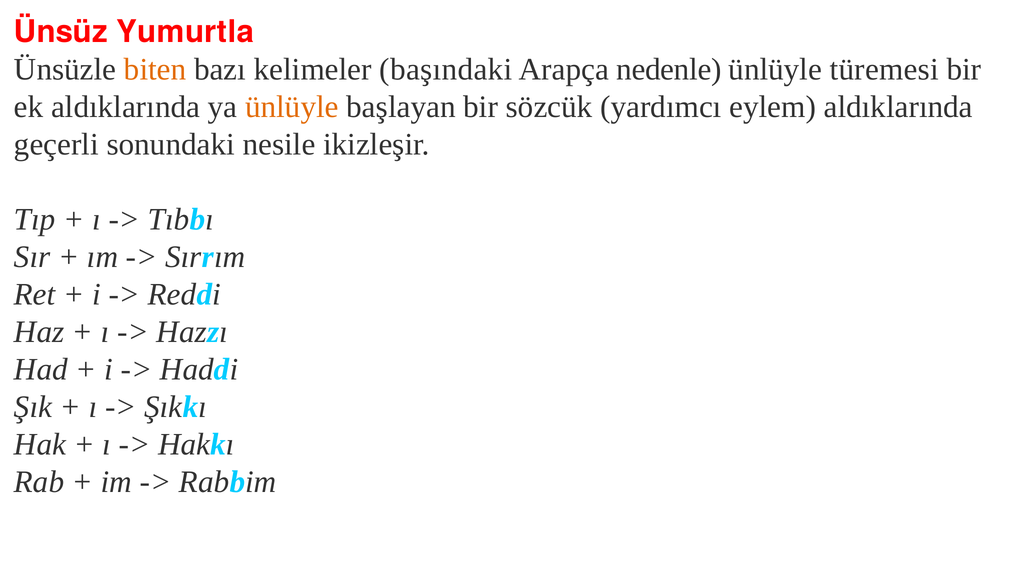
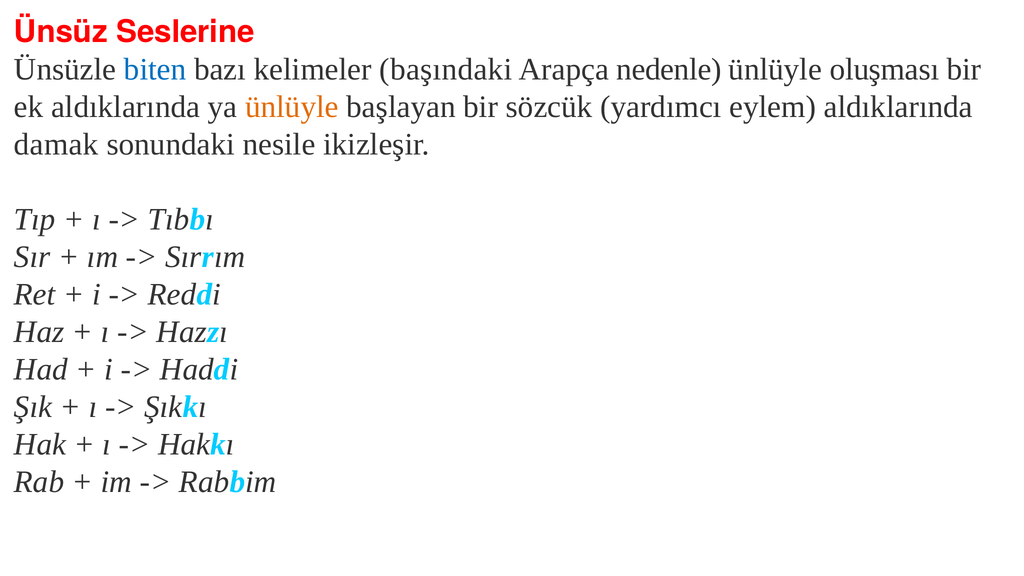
Yumurtla: Yumurtla -> Seslerine (185, 32)
biten colour: orange -> blue (155, 69)
türemesi: türemesi -> oluşması (884, 69)
geçerli: geçerli -> damak (56, 144)
